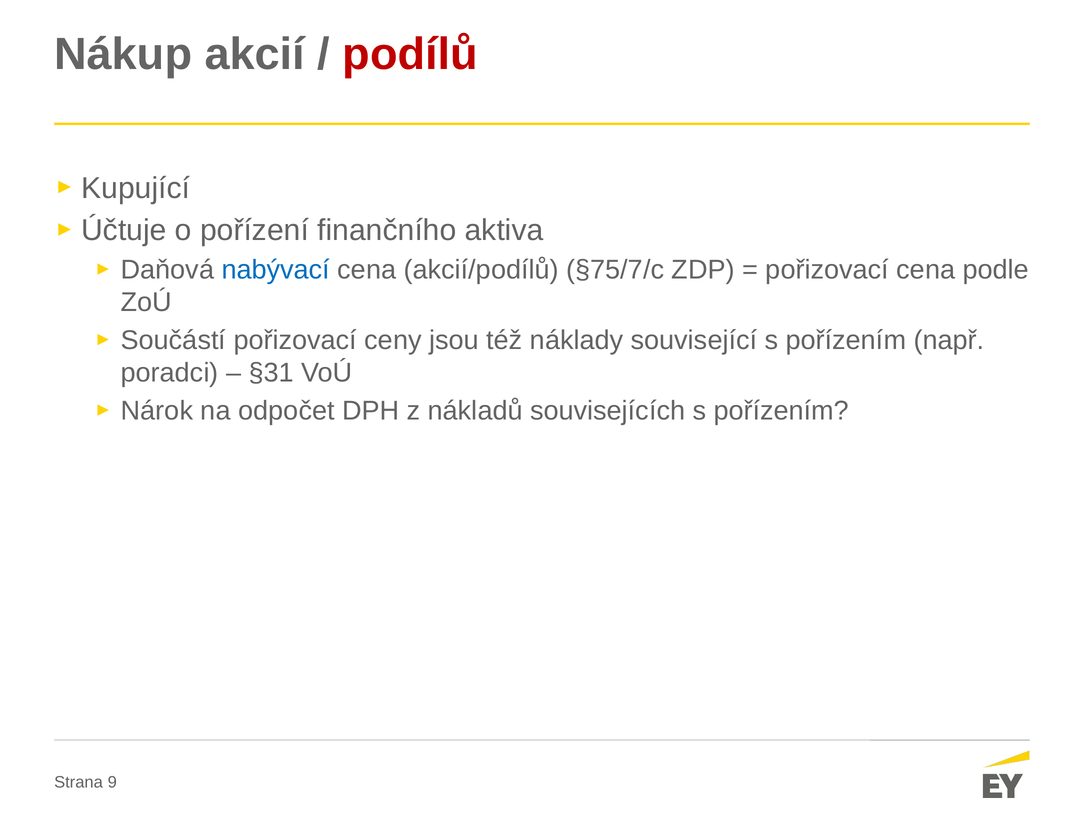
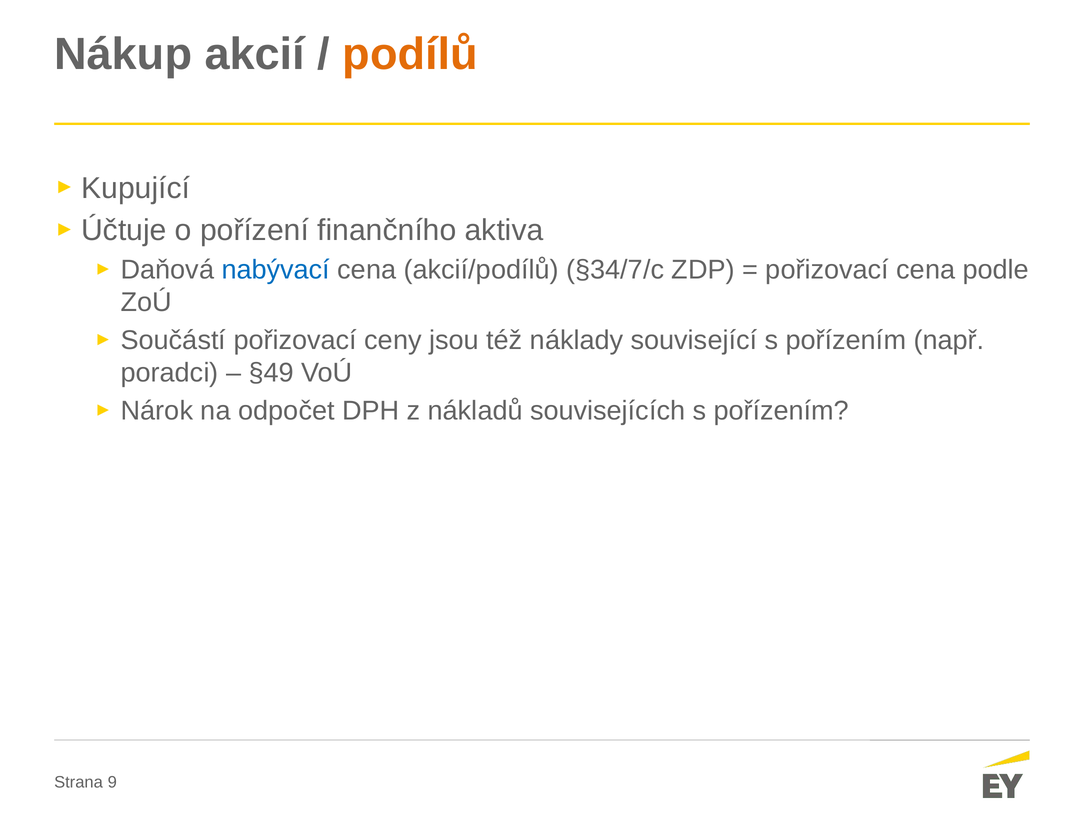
podílů colour: red -> orange (410, 55)
§75/7/c: §75/7/c -> §34/7/c (615, 270)
§31: §31 -> §49 (271, 373)
